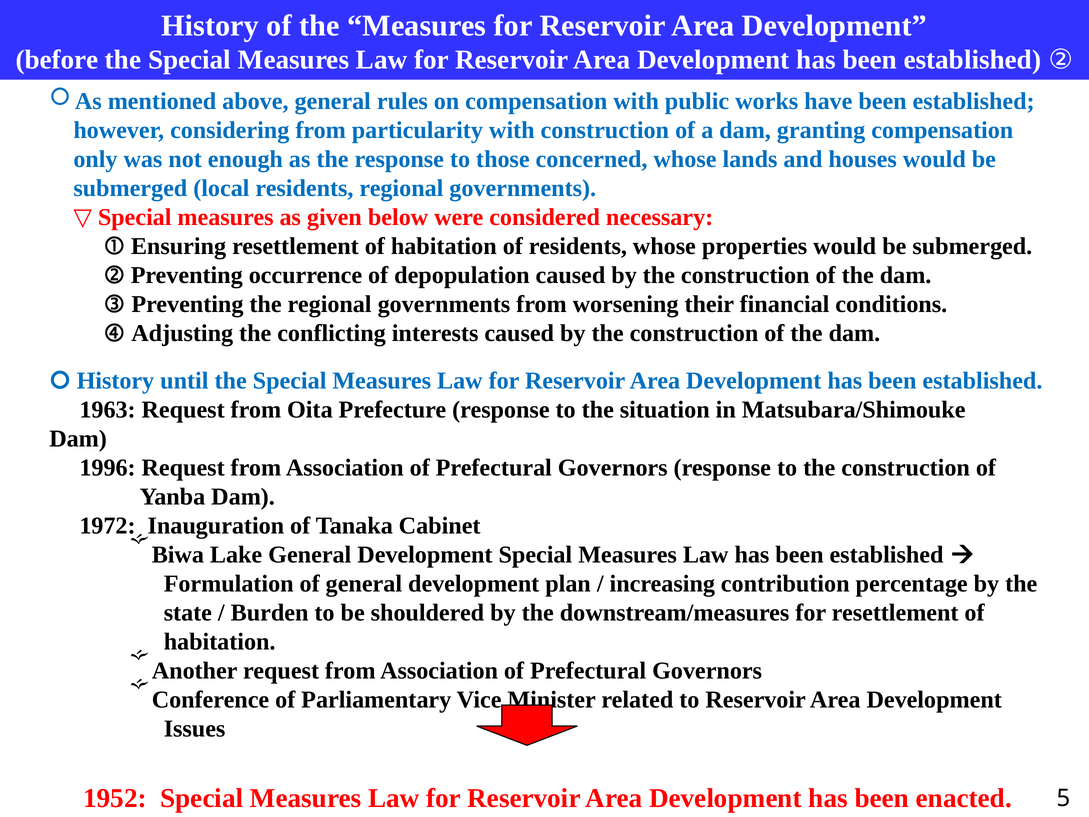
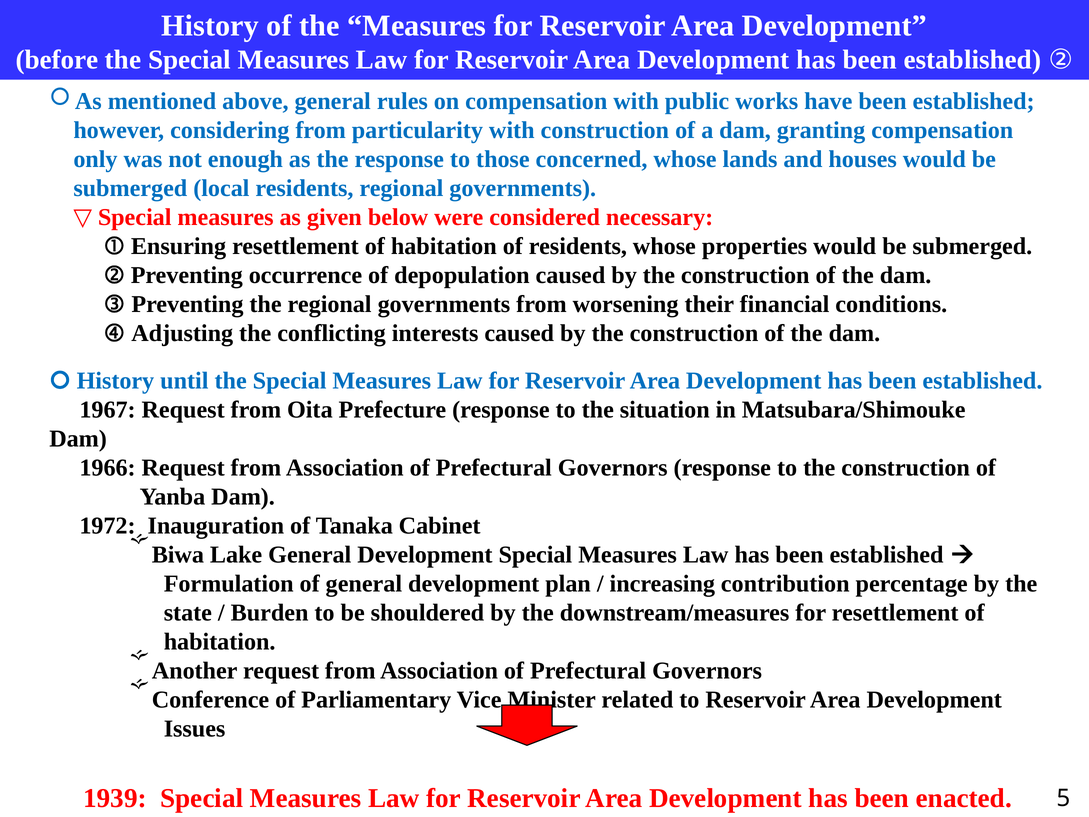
1963: 1963 -> 1967 (108, 409)
1996: 1996 -> 1966 (108, 467)
1952: 1952 -> 1939 (115, 798)
